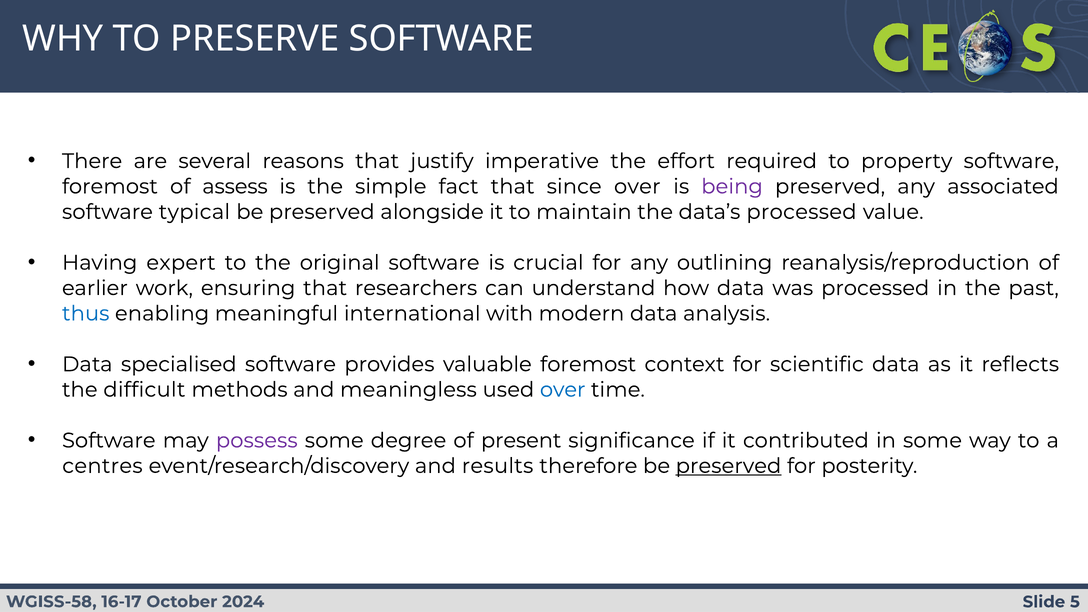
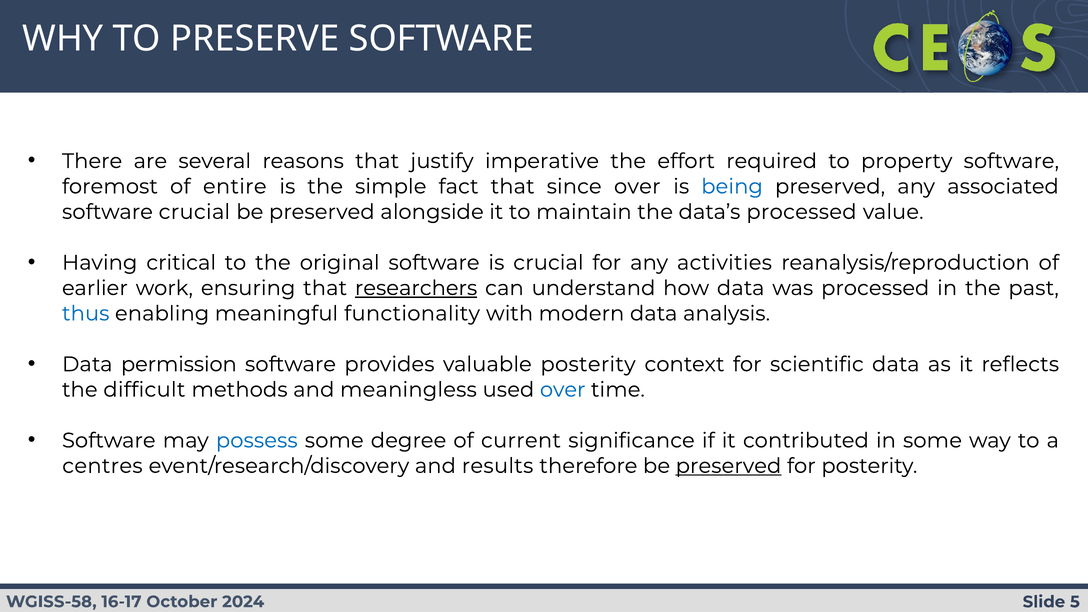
assess: assess -> entire (235, 187)
being colour: purple -> blue (732, 187)
software typical: typical -> crucial (194, 212)
expert: expert -> critical (181, 263)
outlining: outlining -> activities (724, 263)
researchers underline: none -> present (416, 288)
international: international -> functionality (412, 314)
specialised: specialised -> permission (179, 364)
valuable foremost: foremost -> posterity (588, 364)
possess colour: purple -> blue (257, 441)
present: present -> current (521, 441)
